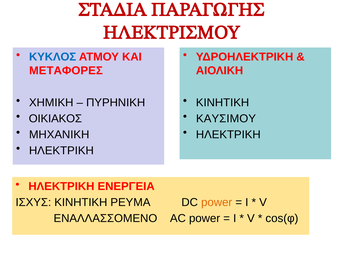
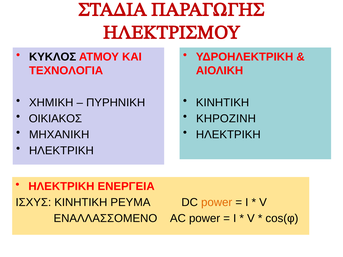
ΚΥΚΛΟΣ colour: blue -> black (53, 57)
ΜΕΤΑΦΟΡΕΣ: ΜΕΤΑΦΟΡΕΣ -> ΤΕΧΝΟΛΟΓΙΑ (66, 71)
ΚΑΥΣΙΜΟΥ: ΚΑΥΣΙΜΟΥ -> ΚΗΡΟΖΙΝΗ (226, 119)
